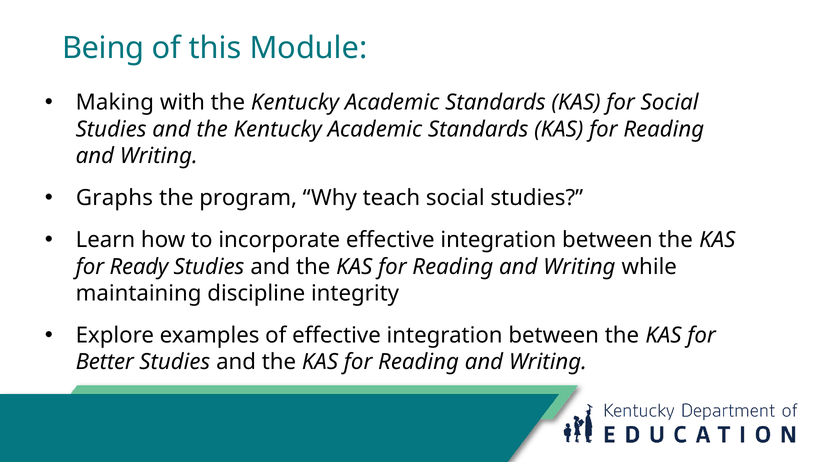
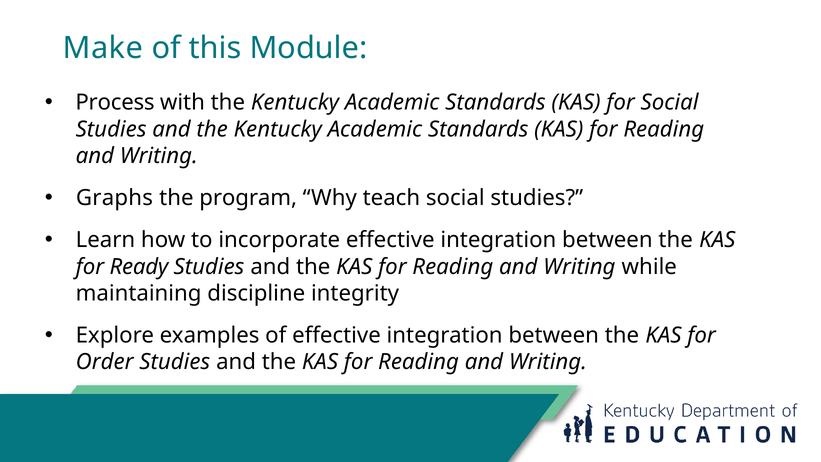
Being: Being -> Make (103, 48)
Making: Making -> Process (115, 102)
Better: Better -> Order (105, 362)
